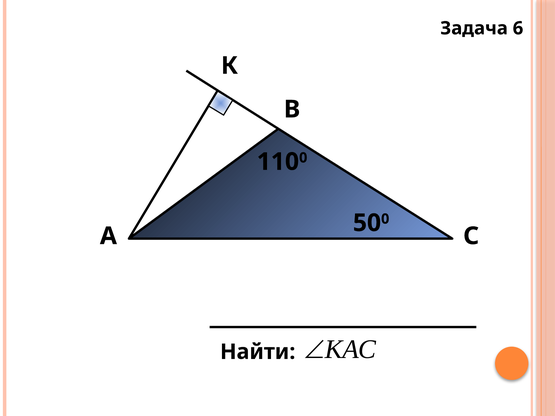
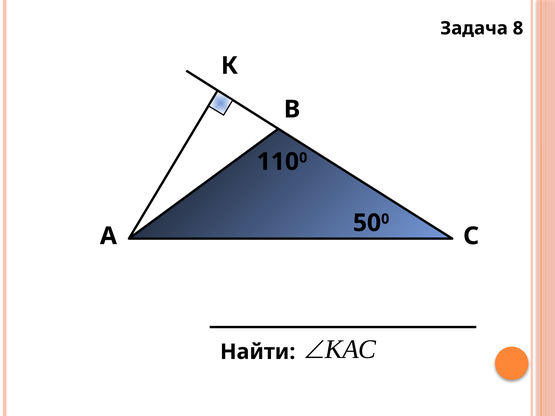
6: 6 -> 8 (518, 28)
